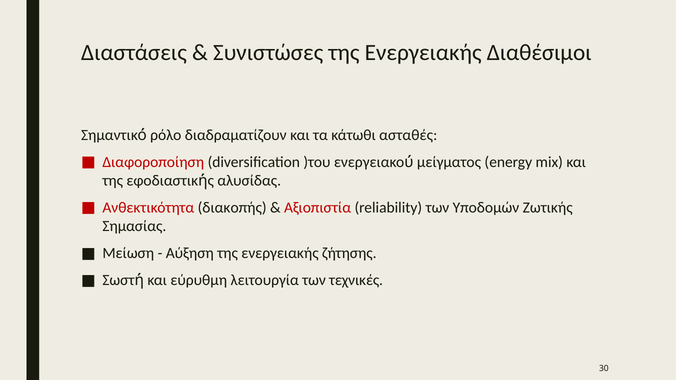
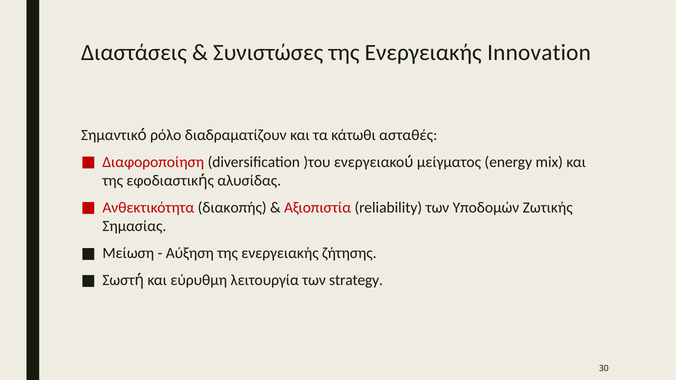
Διαθέσιμοι: Διαθέσιμοι -> Innovation (539, 53)
τεχνικές: τεχνικές -> strategy (356, 280)
